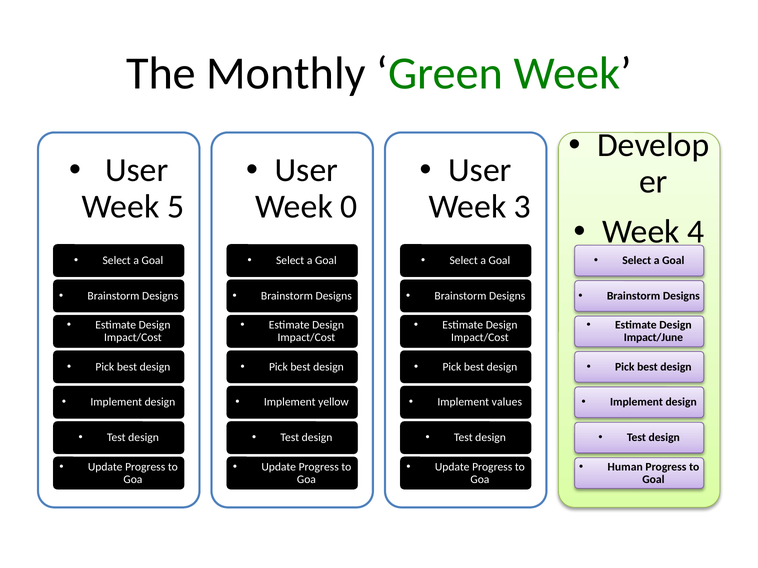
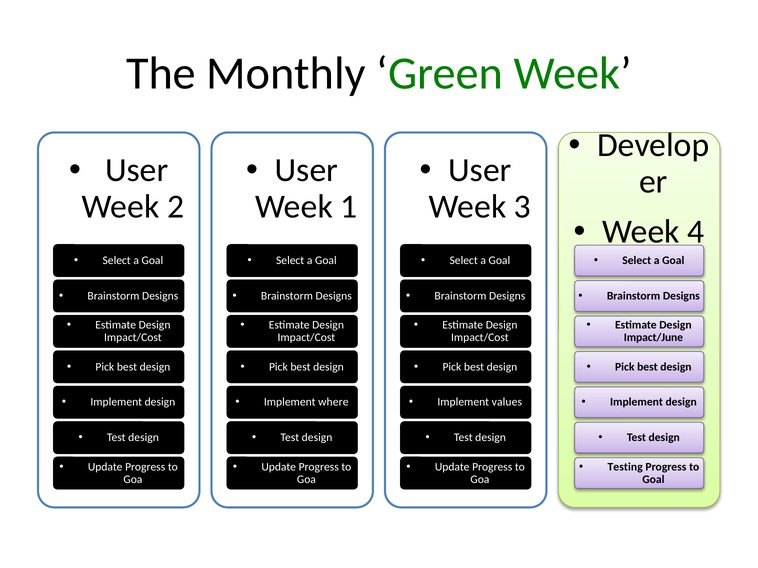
5: 5 -> 2 (176, 207)
0: 0 -> 1 (349, 207)
yellow: yellow -> where (333, 403)
Human: Human -> Testing (625, 467)
